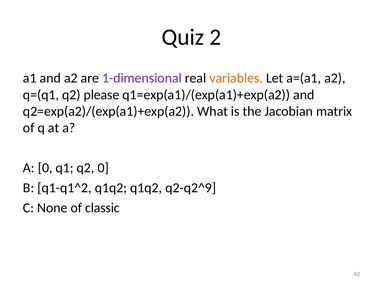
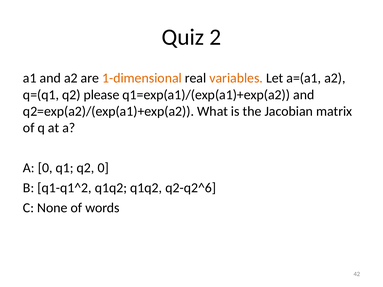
1-dimensional colour: purple -> orange (142, 78)
q2-q2^9: q2-q2^9 -> q2-q2^6 (191, 188)
classic: classic -> words (102, 208)
